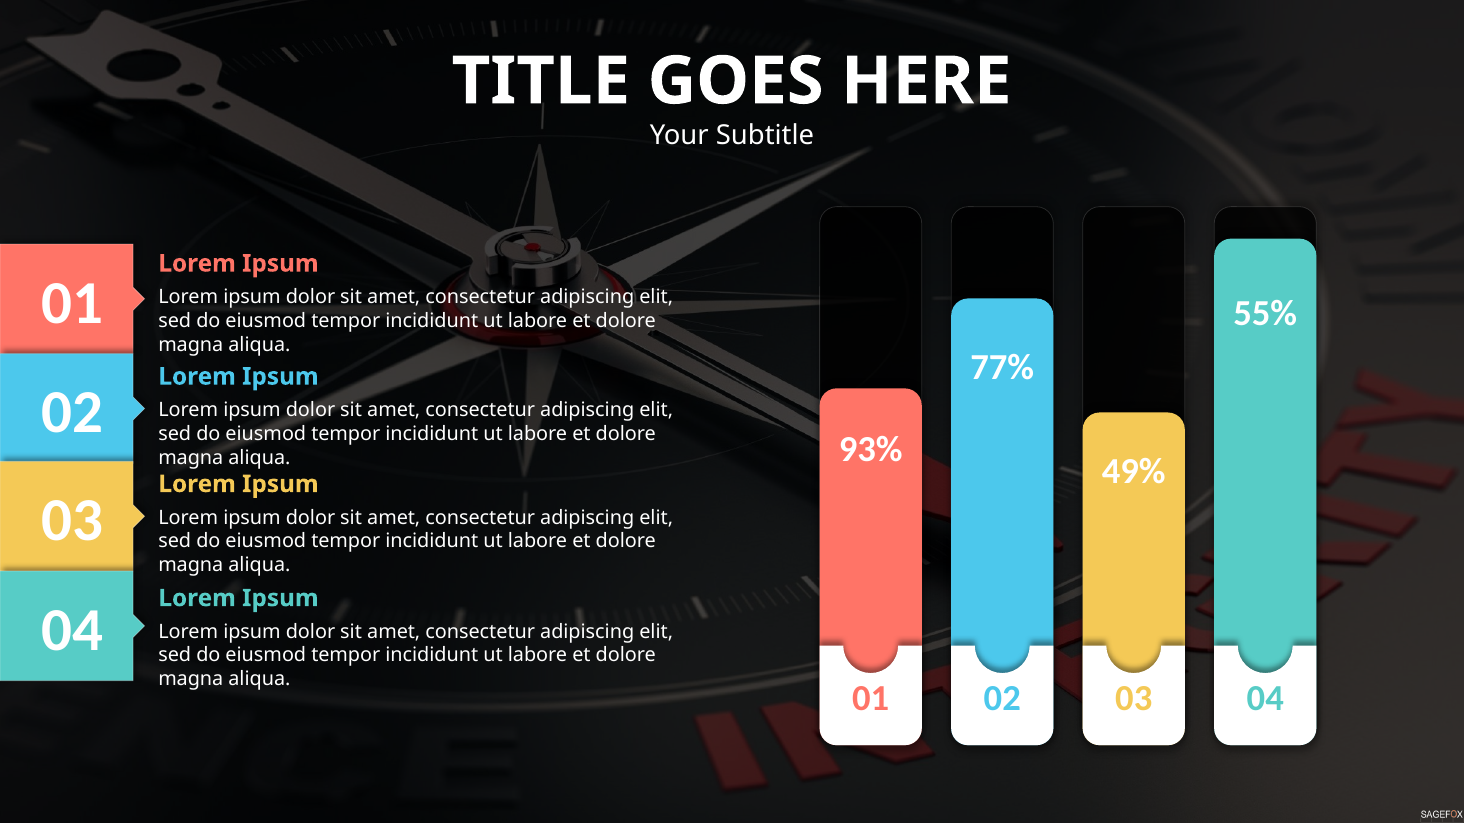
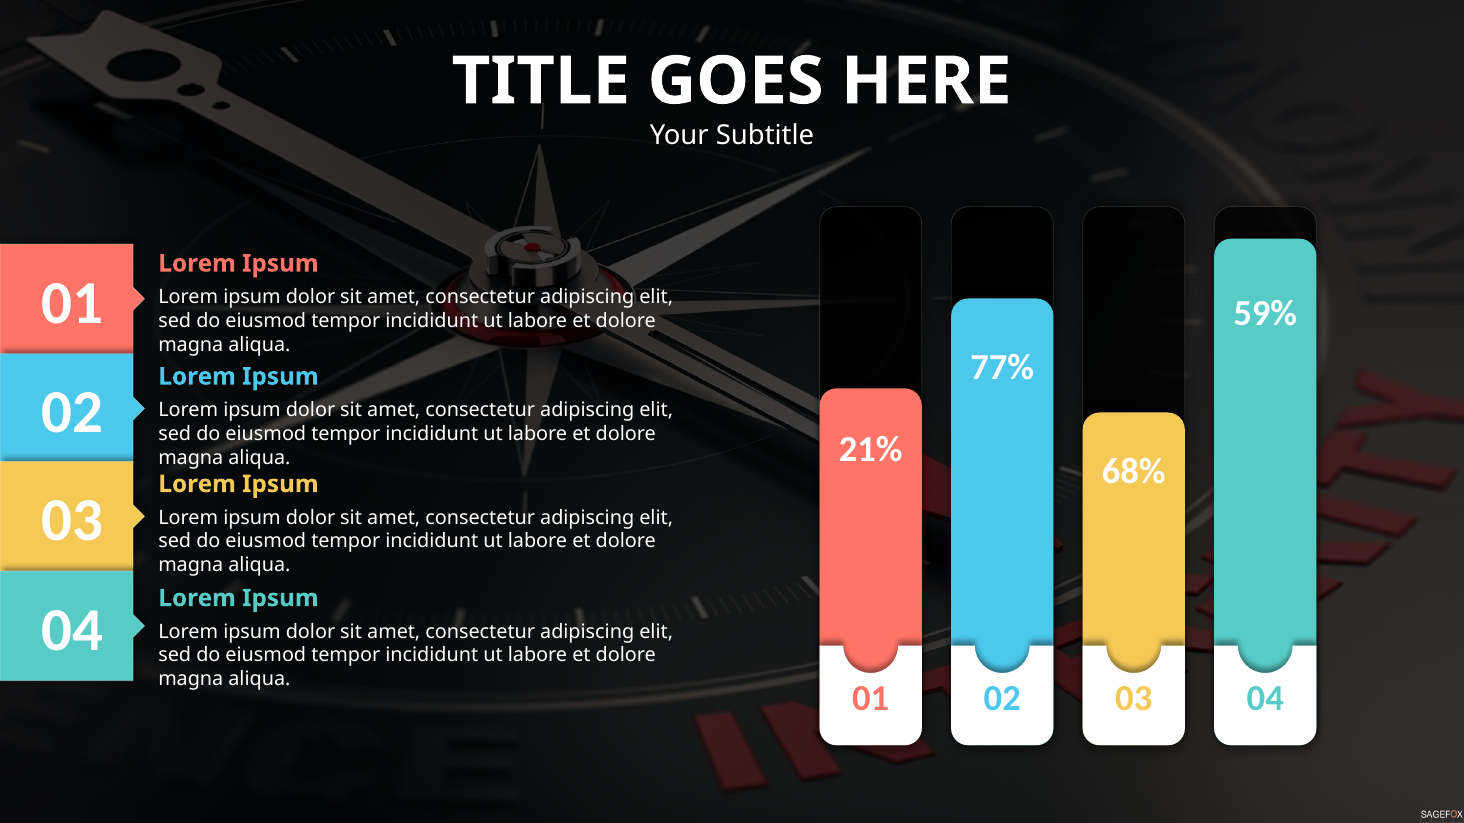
55%: 55% -> 59% (1265, 313)
93%: 93% -> 21% (871, 450)
49%: 49% -> 68% (1134, 472)
